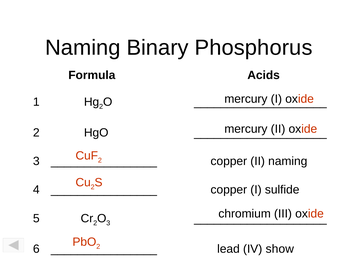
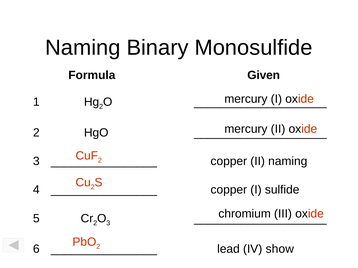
Phosphorus: Phosphorus -> Monosulfide (254, 48)
Acids: Acids -> Given (264, 75)
